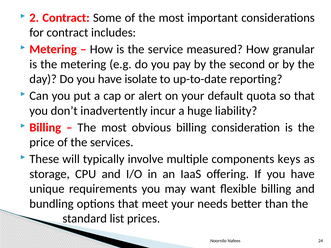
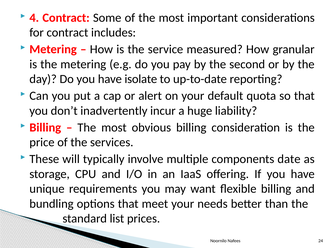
2: 2 -> 4 (34, 18)
keys: keys -> date (289, 159)
